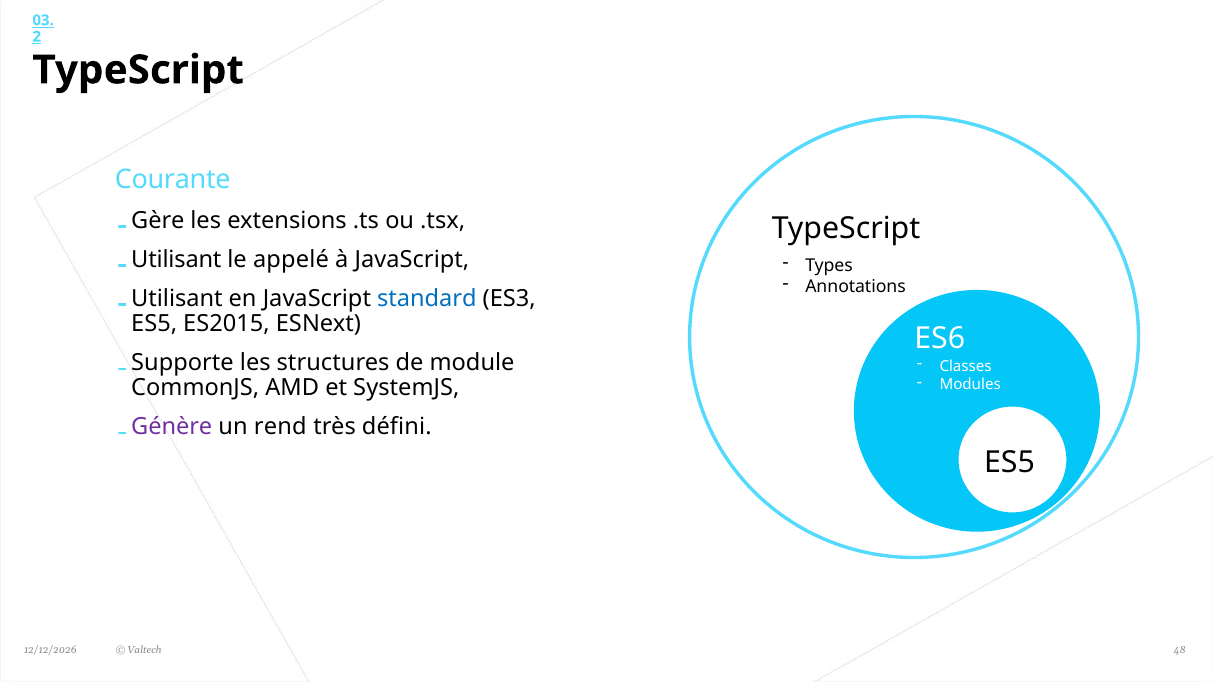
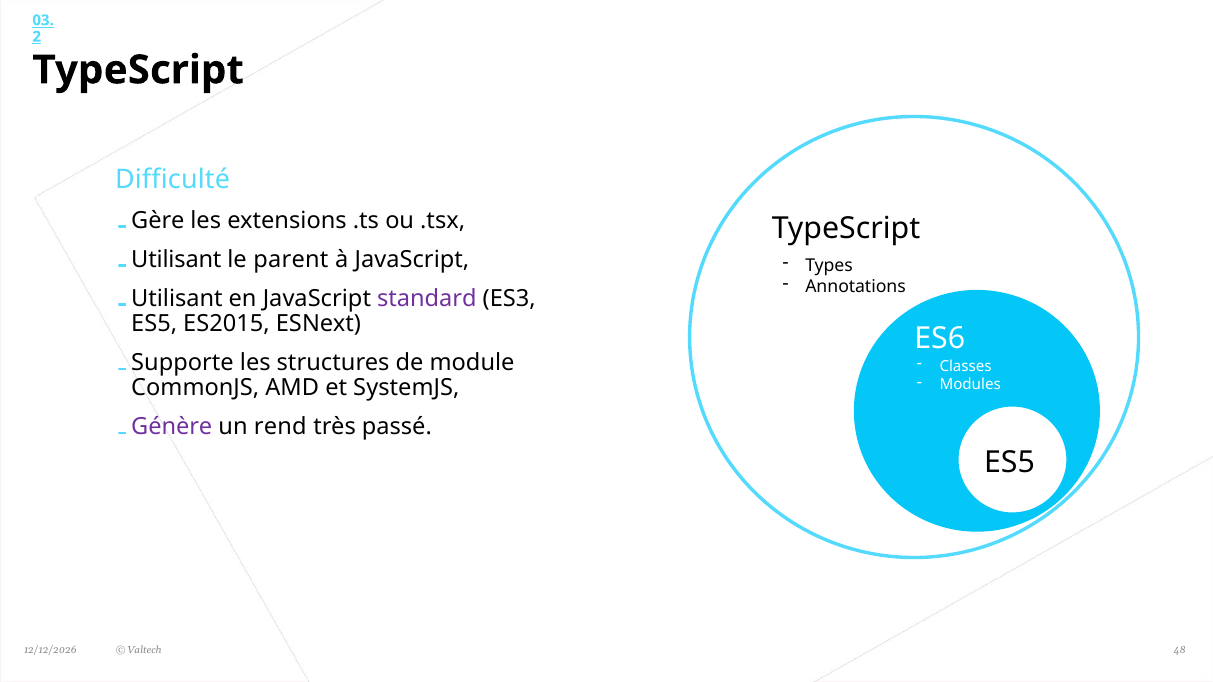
Courante: Courante -> Difficulté (173, 180)
appelé: appelé -> parent (291, 259)
standard colour: blue -> purple (427, 298)
défini: défini -> passé (397, 427)
